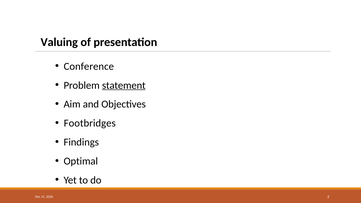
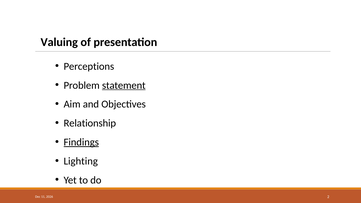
Conference: Conference -> Perceptions (89, 66)
Footbridges: Footbridges -> Relationship (90, 123)
Findings underline: none -> present (81, 142)
Optimal: Optimal -> Lighting (81, 161)
